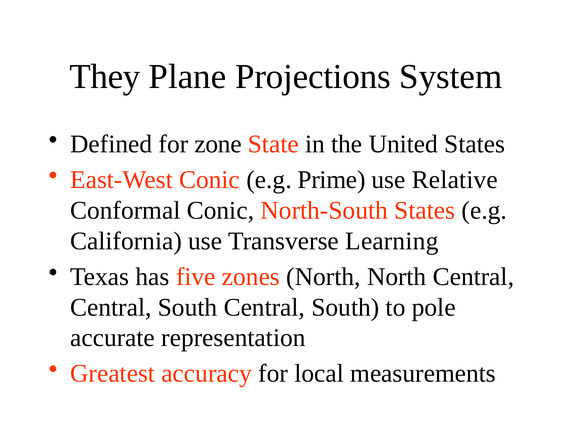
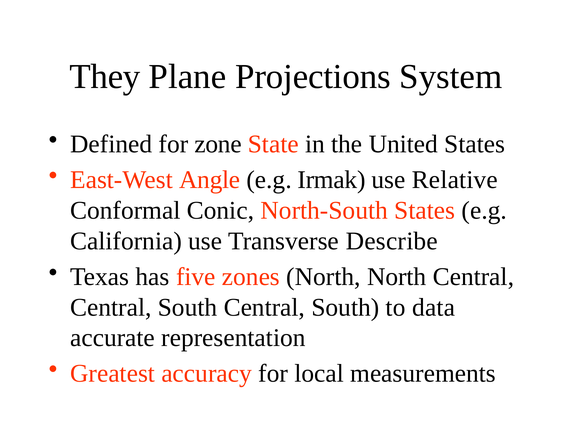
East-West Conic: Conic -> Angle (210, 180)
Prime: Prime -> Irmak (332, 180)
Learning: Learning -> Describe (392, 241)
pole: pole -> data (434, 307)
